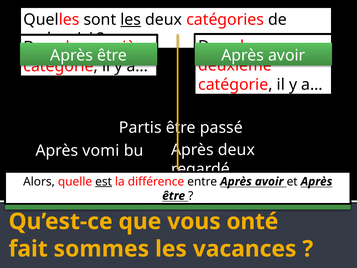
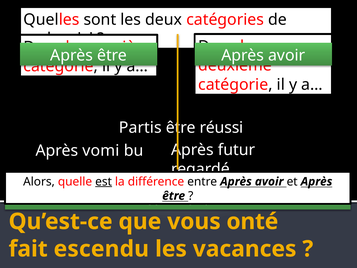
les underline: present -> none (131, 20)
passé: passé -> réussi (221, 128)
deux: deux -> futur (236, 150)
sommes: sommes -> escendu (101, 249)
